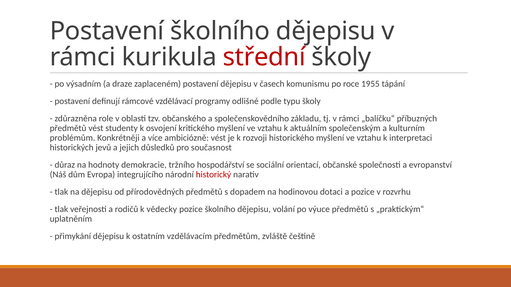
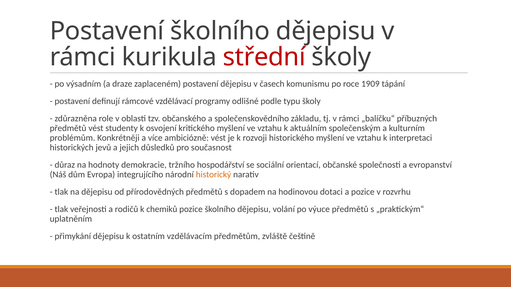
1955: 1955 -> 1909 (370, 84)
historický colour: red -> orange (214, 175)
vědecky: vědecky -> chemiků (162, 209)
